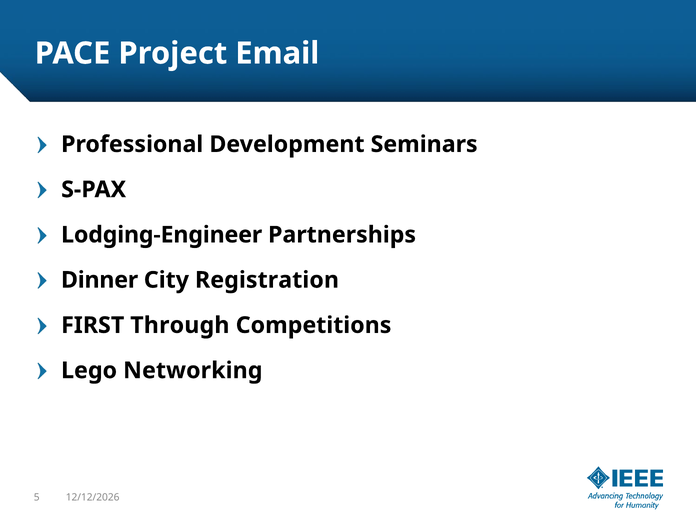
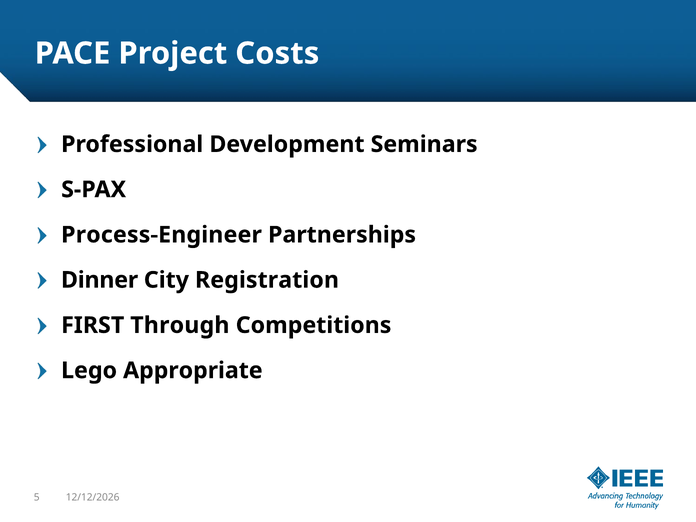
Email: Email -> Costs (277, 53)
Lodging-Engineer: Lodging-Engineer -> Process-Engineer (162, 235)
Networking: Networking -> Appropriate (193, 371)
